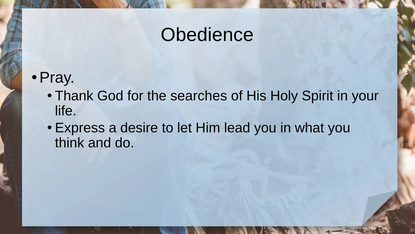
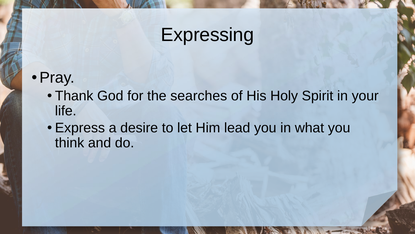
Obedience: Obedience -> Expressing (207, 35)
